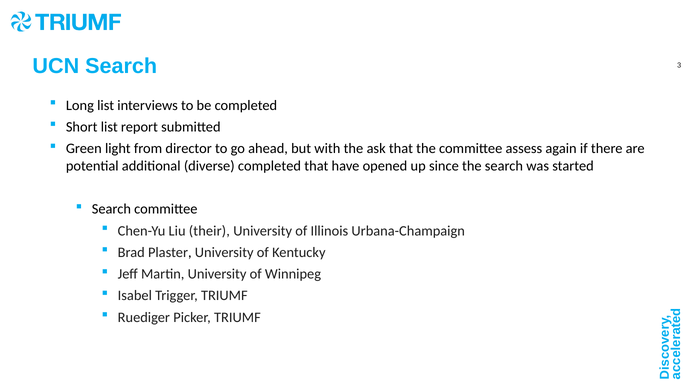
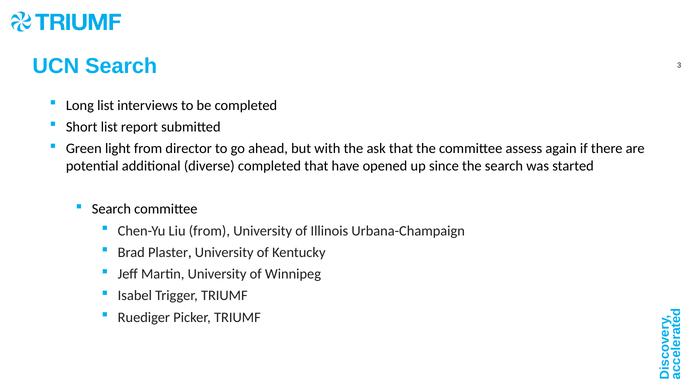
Liu their: their -> from (209, 231)
